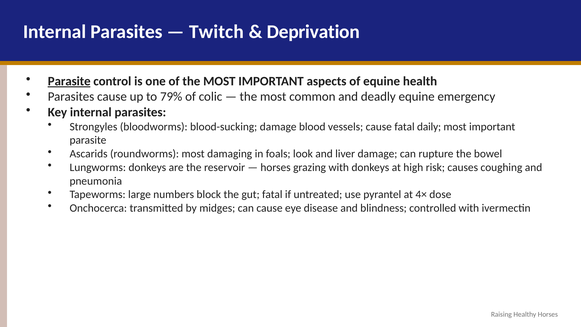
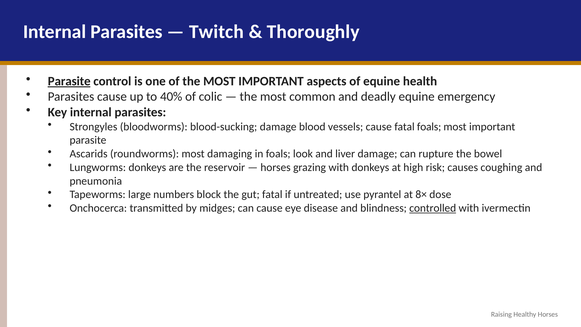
Deprivation: Deprivation -> Thoroughly (313, 32)
79%: 79% -> 40% (171, 97)
fatal daily: daily -> foals (429, 127)
4×: 4× -> 8× (421, 194)
controlled underline: none -> present (433, 208)
